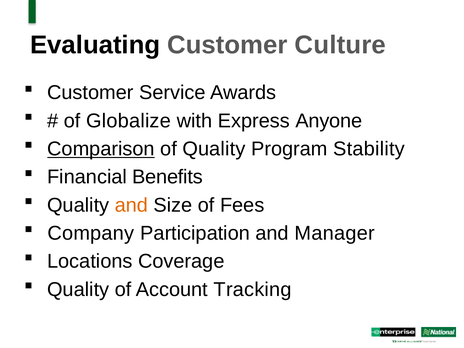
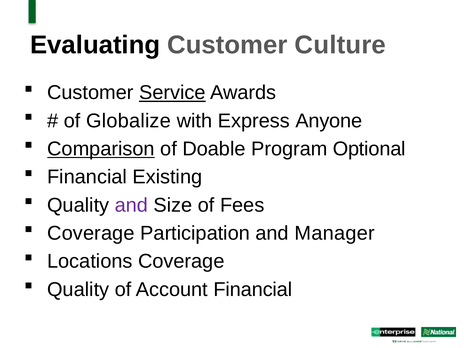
Service underline: none -> present (172, 93)
of Quality: Quality -> Doable (214, 149)
Stability: Stability -> Optional (369, 149)
Benefits: Benefits -> Existing (167, 177)
and colour: orange -> purple (131, 205)
Company: Company -> Coverage (91, 233)
Account Tracking: Tracking -> Financial (253, 290)
